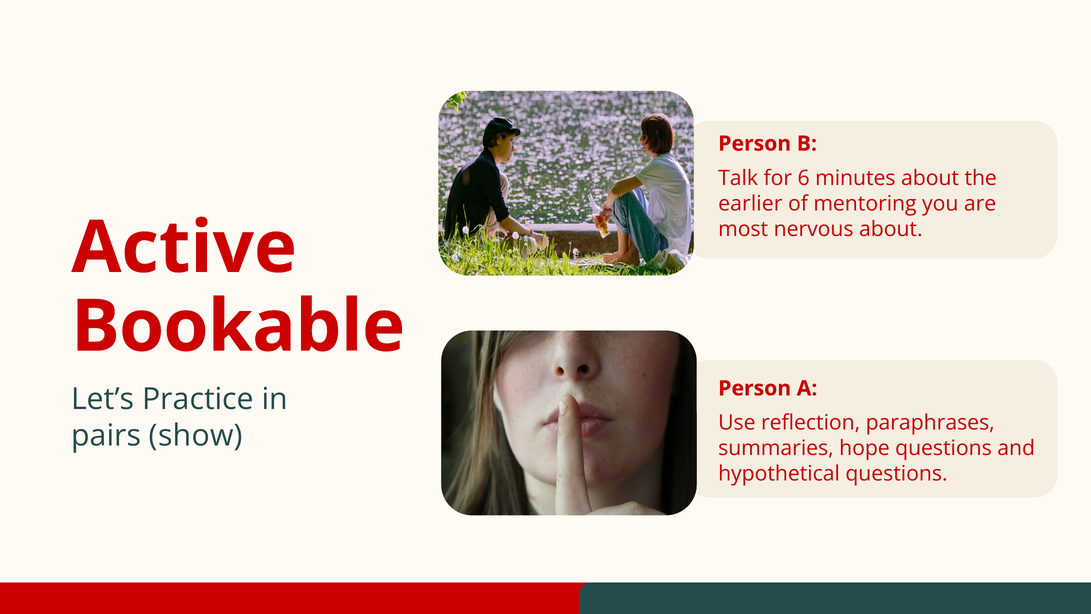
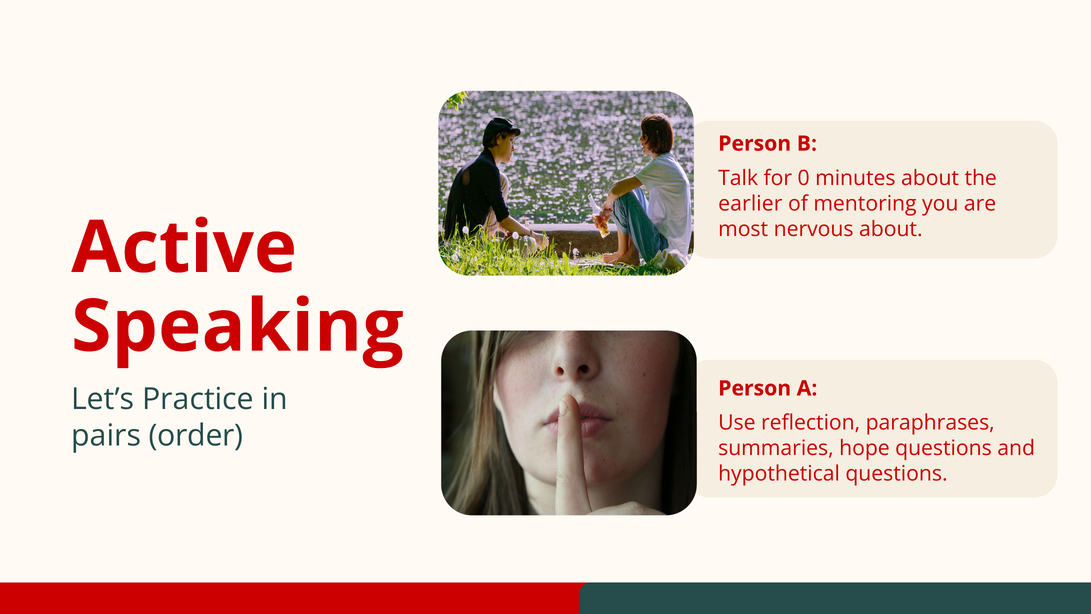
6: 6 -> 0 (804, 178)
Bookable: Bookable -> Speaking (237, 327)
show: show -> order (196, 435)
